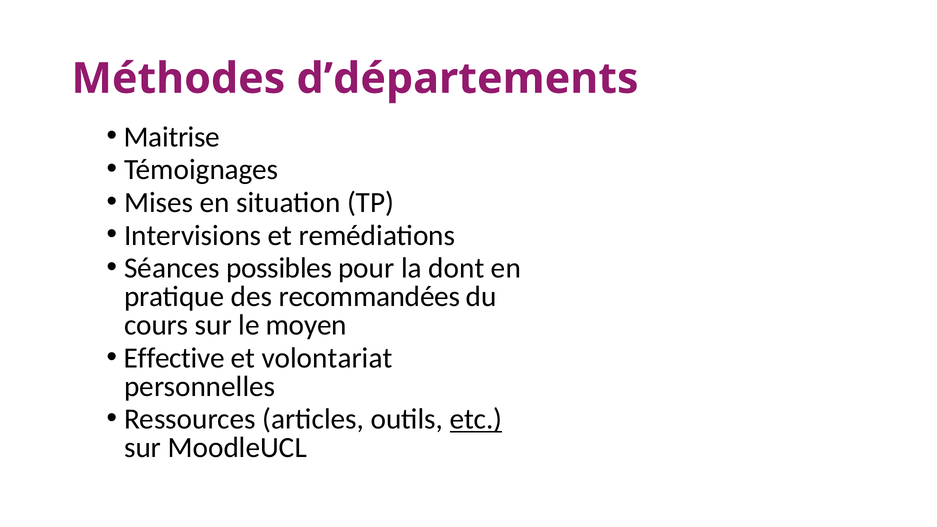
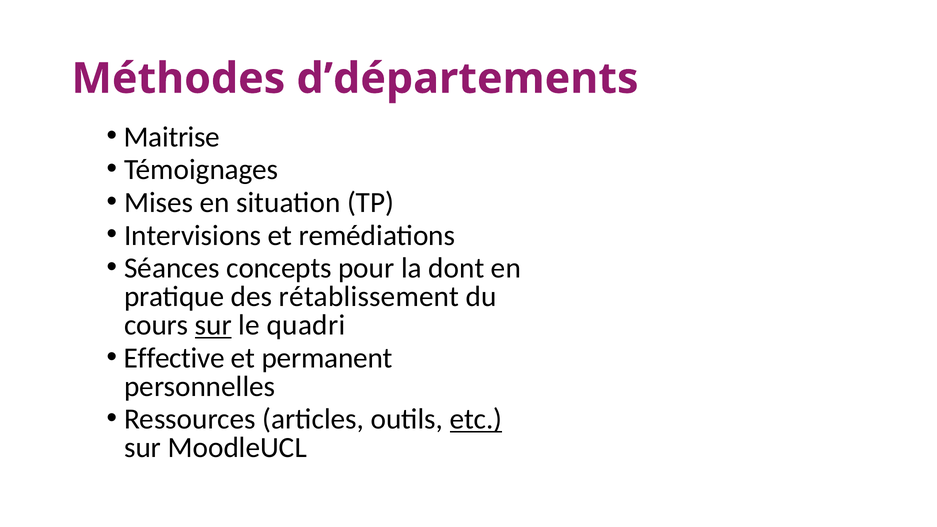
possibles: possibles -> concepts (279, 268)
recommandées: recommandées -> rétablissement (369, 297)
sur underline: none -> present (213, 325)
moyen: moyen -> quadri (306, 325)
volontariat: volontariat -> permanent (327, 358)
